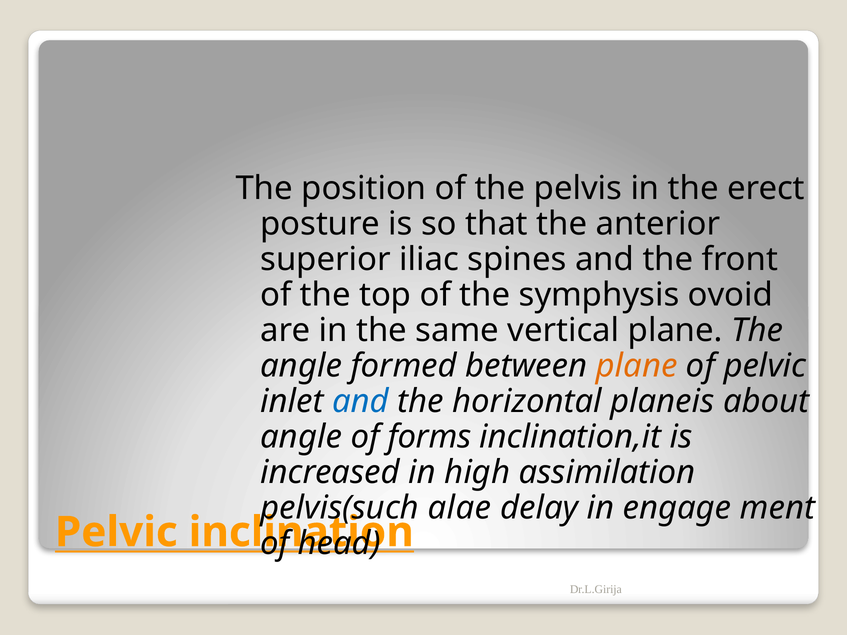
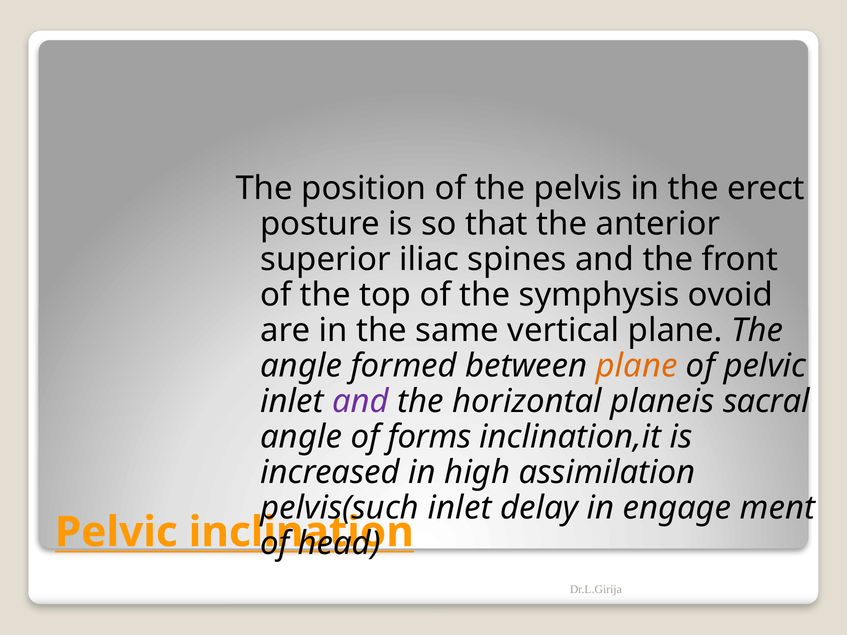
and colour: blue -> purple (361, 401)
about: about -> sacral (766, 401)
pelvis(such alae: alae -> inlet (460, 508)
